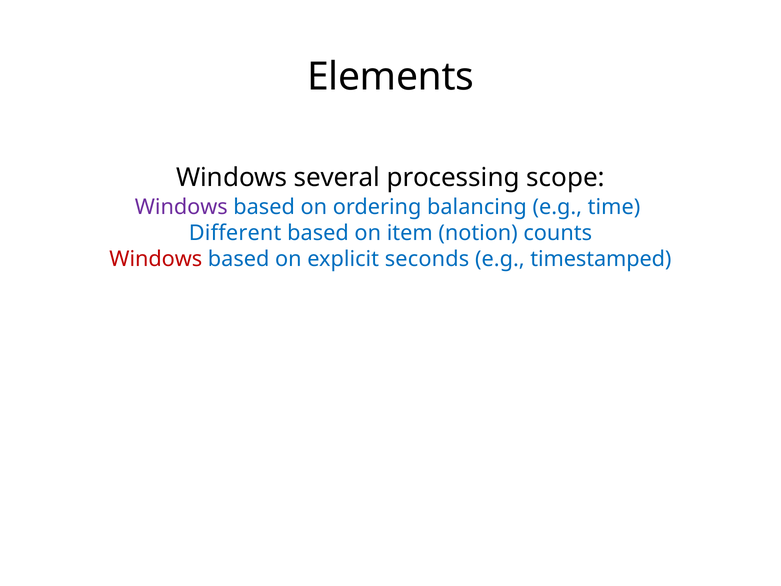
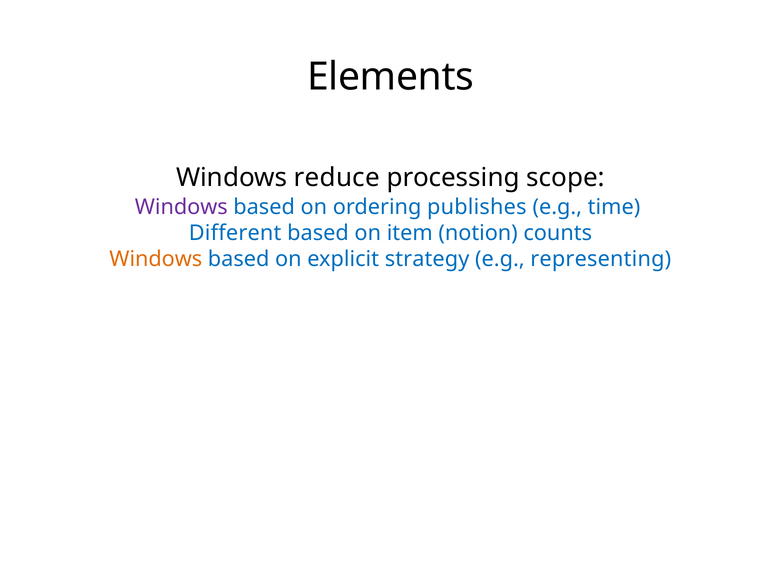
several: several -> reduce (337, 177)
balancing: balancing -> publishes (477, 207)
Windows colour: red -> orange (156, 259)
seconds: seconds -> strategy (427, 259)
timestamped: timestamped -> representing (601, 259)
